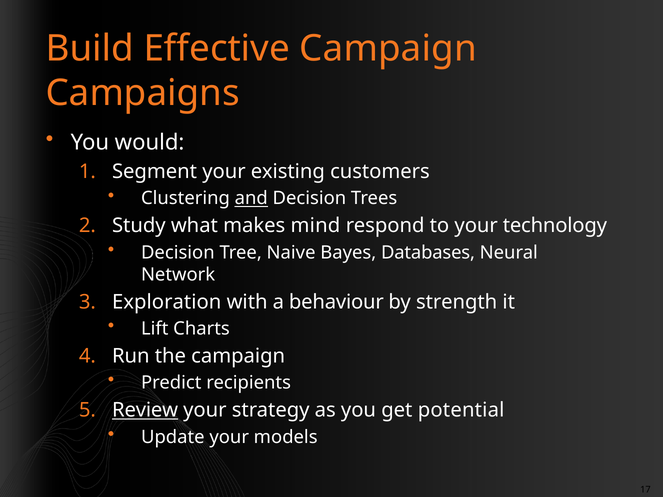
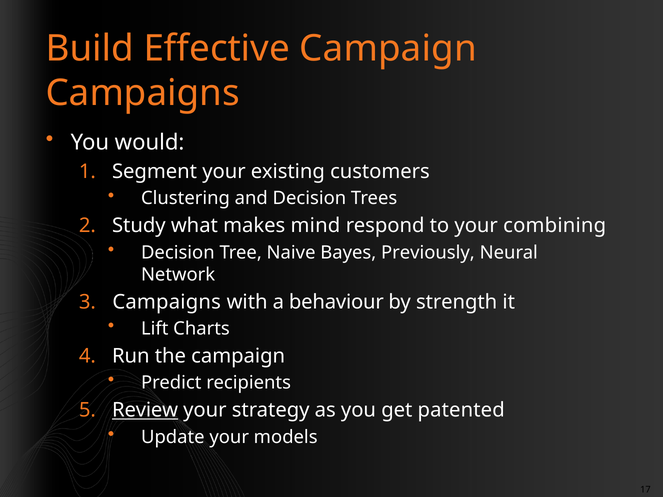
and underline: present -> none (251, 199)
technology: technology -> combining (555, 226)
Databases: Databases -> Previously (428, 253)
Exploration: Exploration -> Campaigns (167, 302)
potential: potential -> patented (461, 410)
